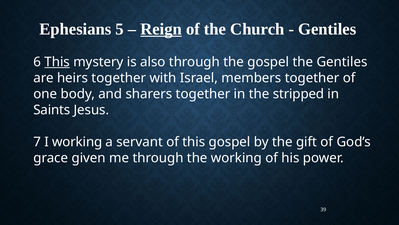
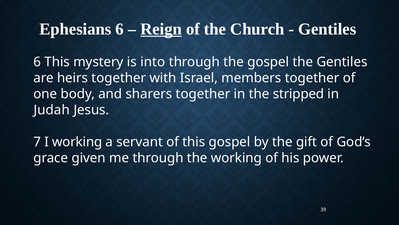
Ephesians 5: 5 -> 6 (120, 29)
This underline: present -> none (57, 62)
also: also -> into (153, 62)
Saints: Saints -> Judah (52, 110)
